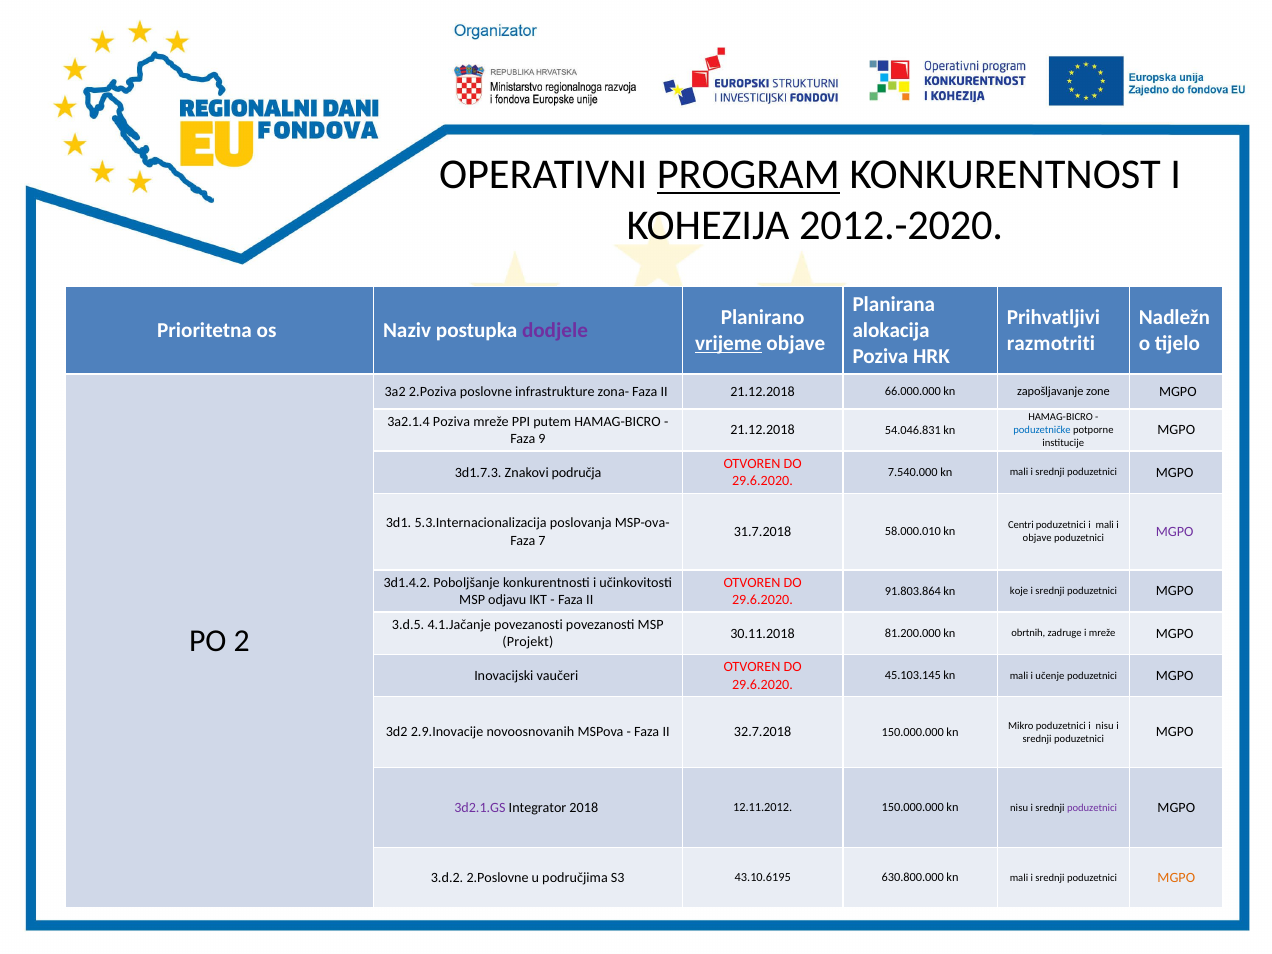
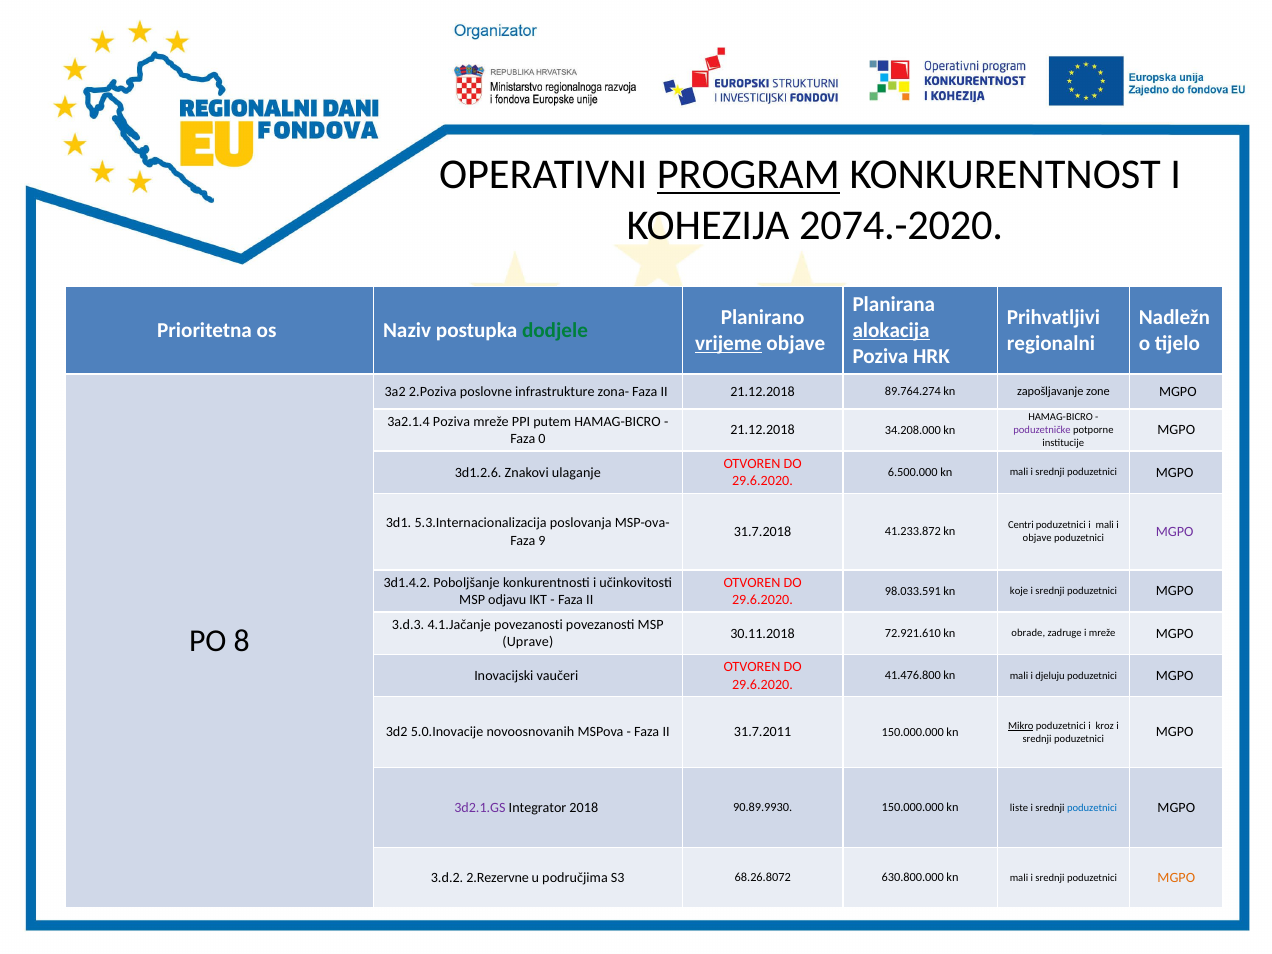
2012.-2020: 2012.-2020 -> 2074.-2020 (901, 226)
dodjele colour: purple -> green (555, 331)
alokacija underline: none -> present (891, 331)
razmotriti: razmotriti -> regionalni (1051, 343)
66.000.000: 66.000.000 -> 89.764.274 (913, 391)
54.046.831: 54.046.831 -> 34.208.000 (913, 430)
poduzetničke colour: blue -> purple (1042, 430)
9: 9 -> 0 (542, 439)
3d1.7.3: 3d1.7.3 -> 3d1.2.6 (478, 472)
područja: područja -> ulaganje (576, 472)
7.540.000: 7.540.000 -> 6.500.000 (913, 472)
58.000.010: 58.000.010 -> 41.233.872 (913, 532)
7: 7 -> 9 (542, 540)
91.803.864: 91.803.864 -> 98.033.591 (913, 591)
3.d.5: 3.d.5 -> 3.d.3 (408, 625)
81.200.000: 81.200.000 -> 72.921.610 (913, 633)
obrtnih: obrtnih -> obrade (1028, 633)
2: 2 -> 8 (242, 641)
Projekt: Projekt -> Uprave (528, 642)
45.103.145: 45.103.145 -> 41.476.800 (913, 675)
učenje: učenje -> djeluju (1050, 676)
Mikro underline: none -> present (1021, 726)
i nisu: nisu -> kroz (1105, 726)
2.9.Inovacije: 2.9.Inovacije -> 5.0.Inovacije (447, 732)
32.7.2018: 32.7.2018 -> 31.7.2011 (763, 732)
12.11.2012: 12.11.2012 -> 90.89.9930 (763, 807)
kn nisu: nisu -> liste (1019, 808)
poduzetnici colour: purple -> blue (1092, 808)
2.Poslovne: 2.Poslovne -> 2.Rezervne (498, 878)
43.10.6195: 43.10.6195 -> 68.26.8072 (763, 877)
